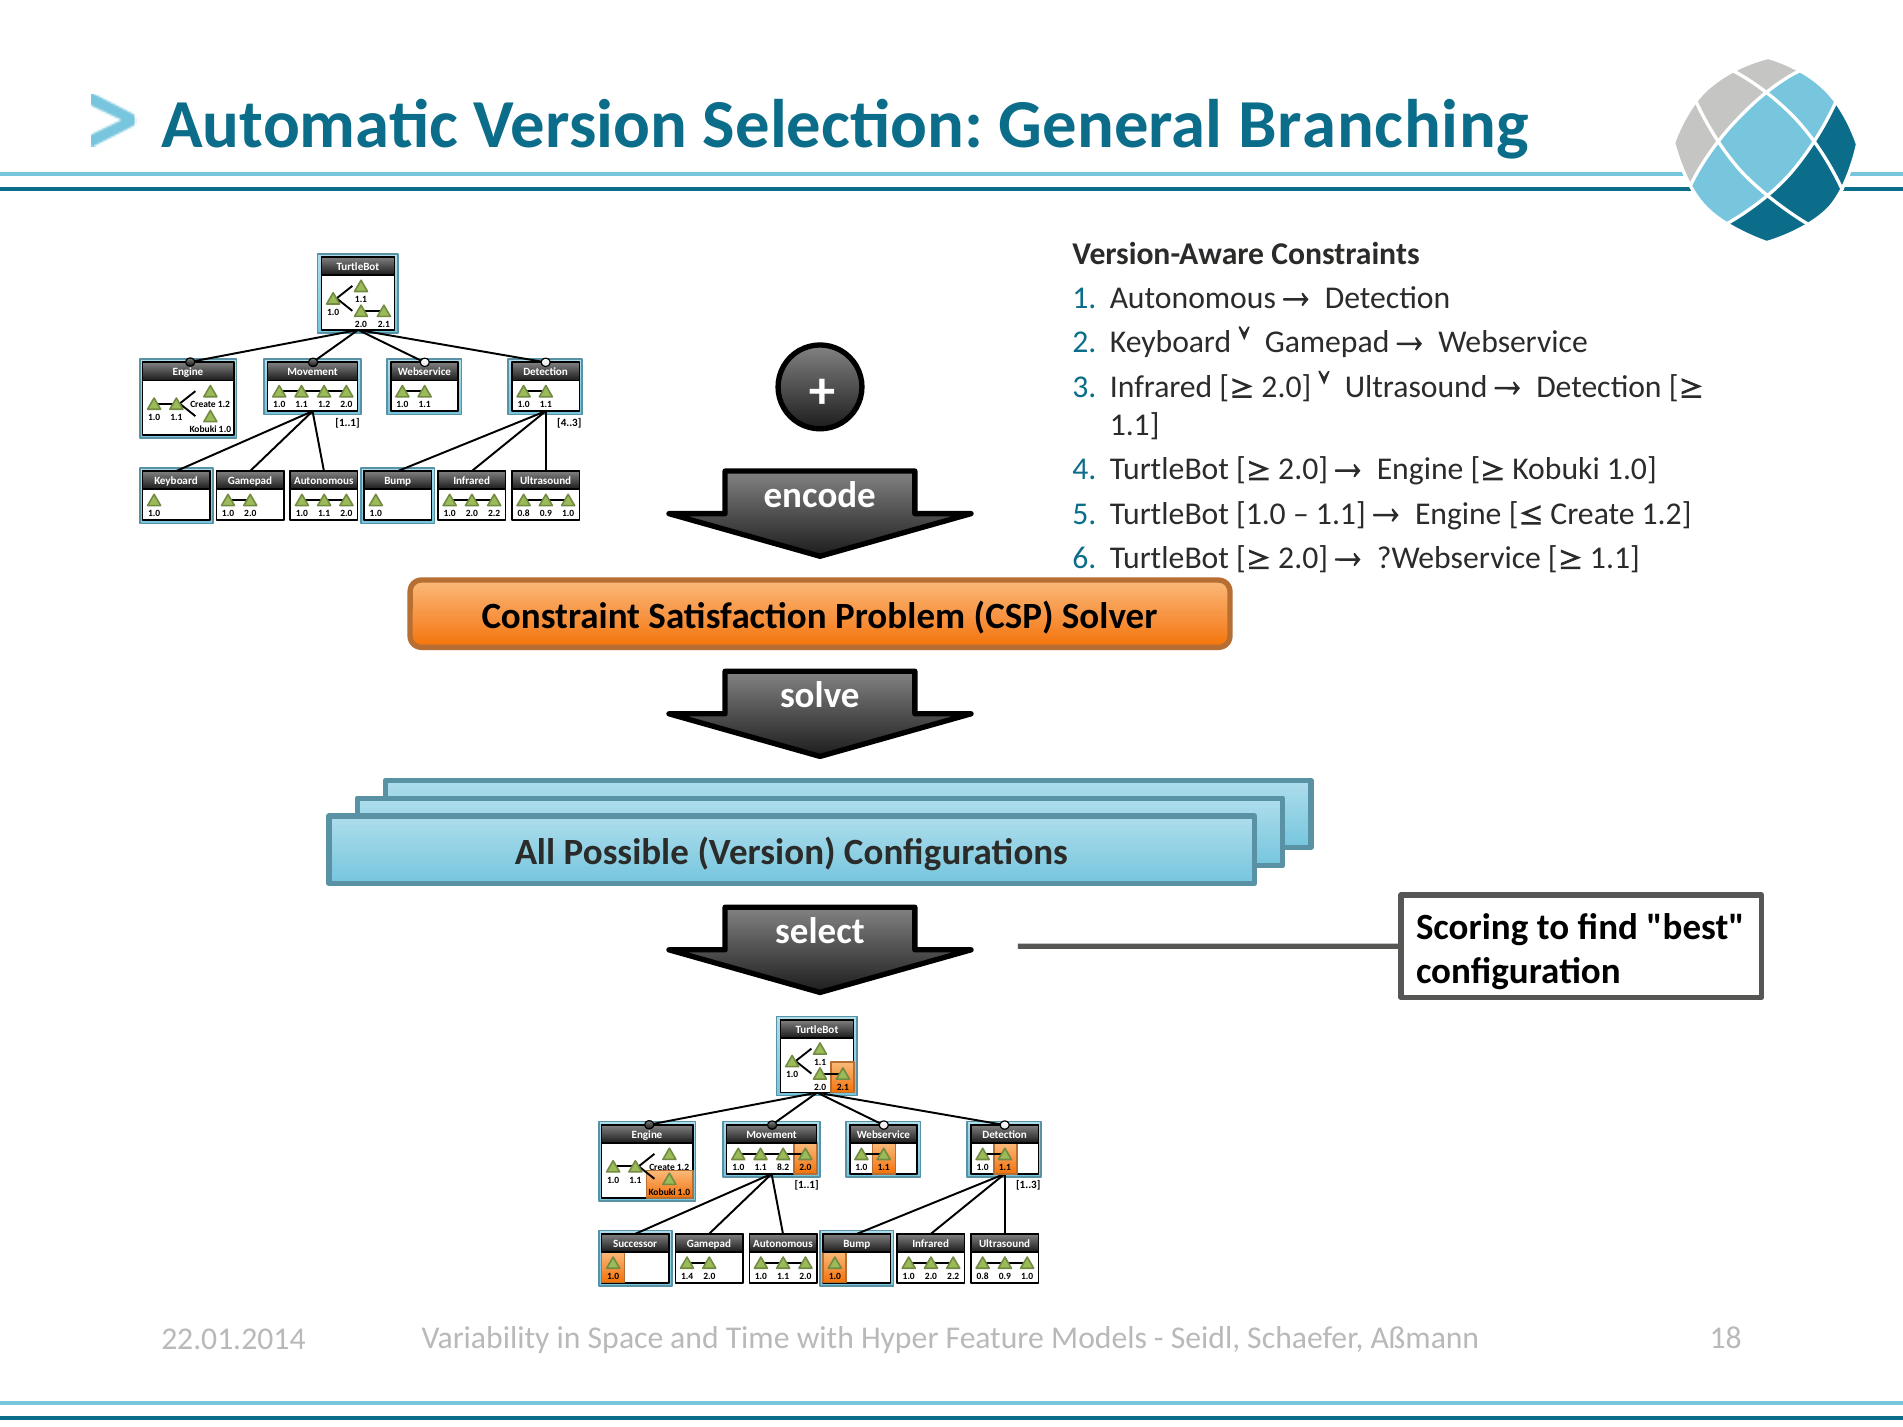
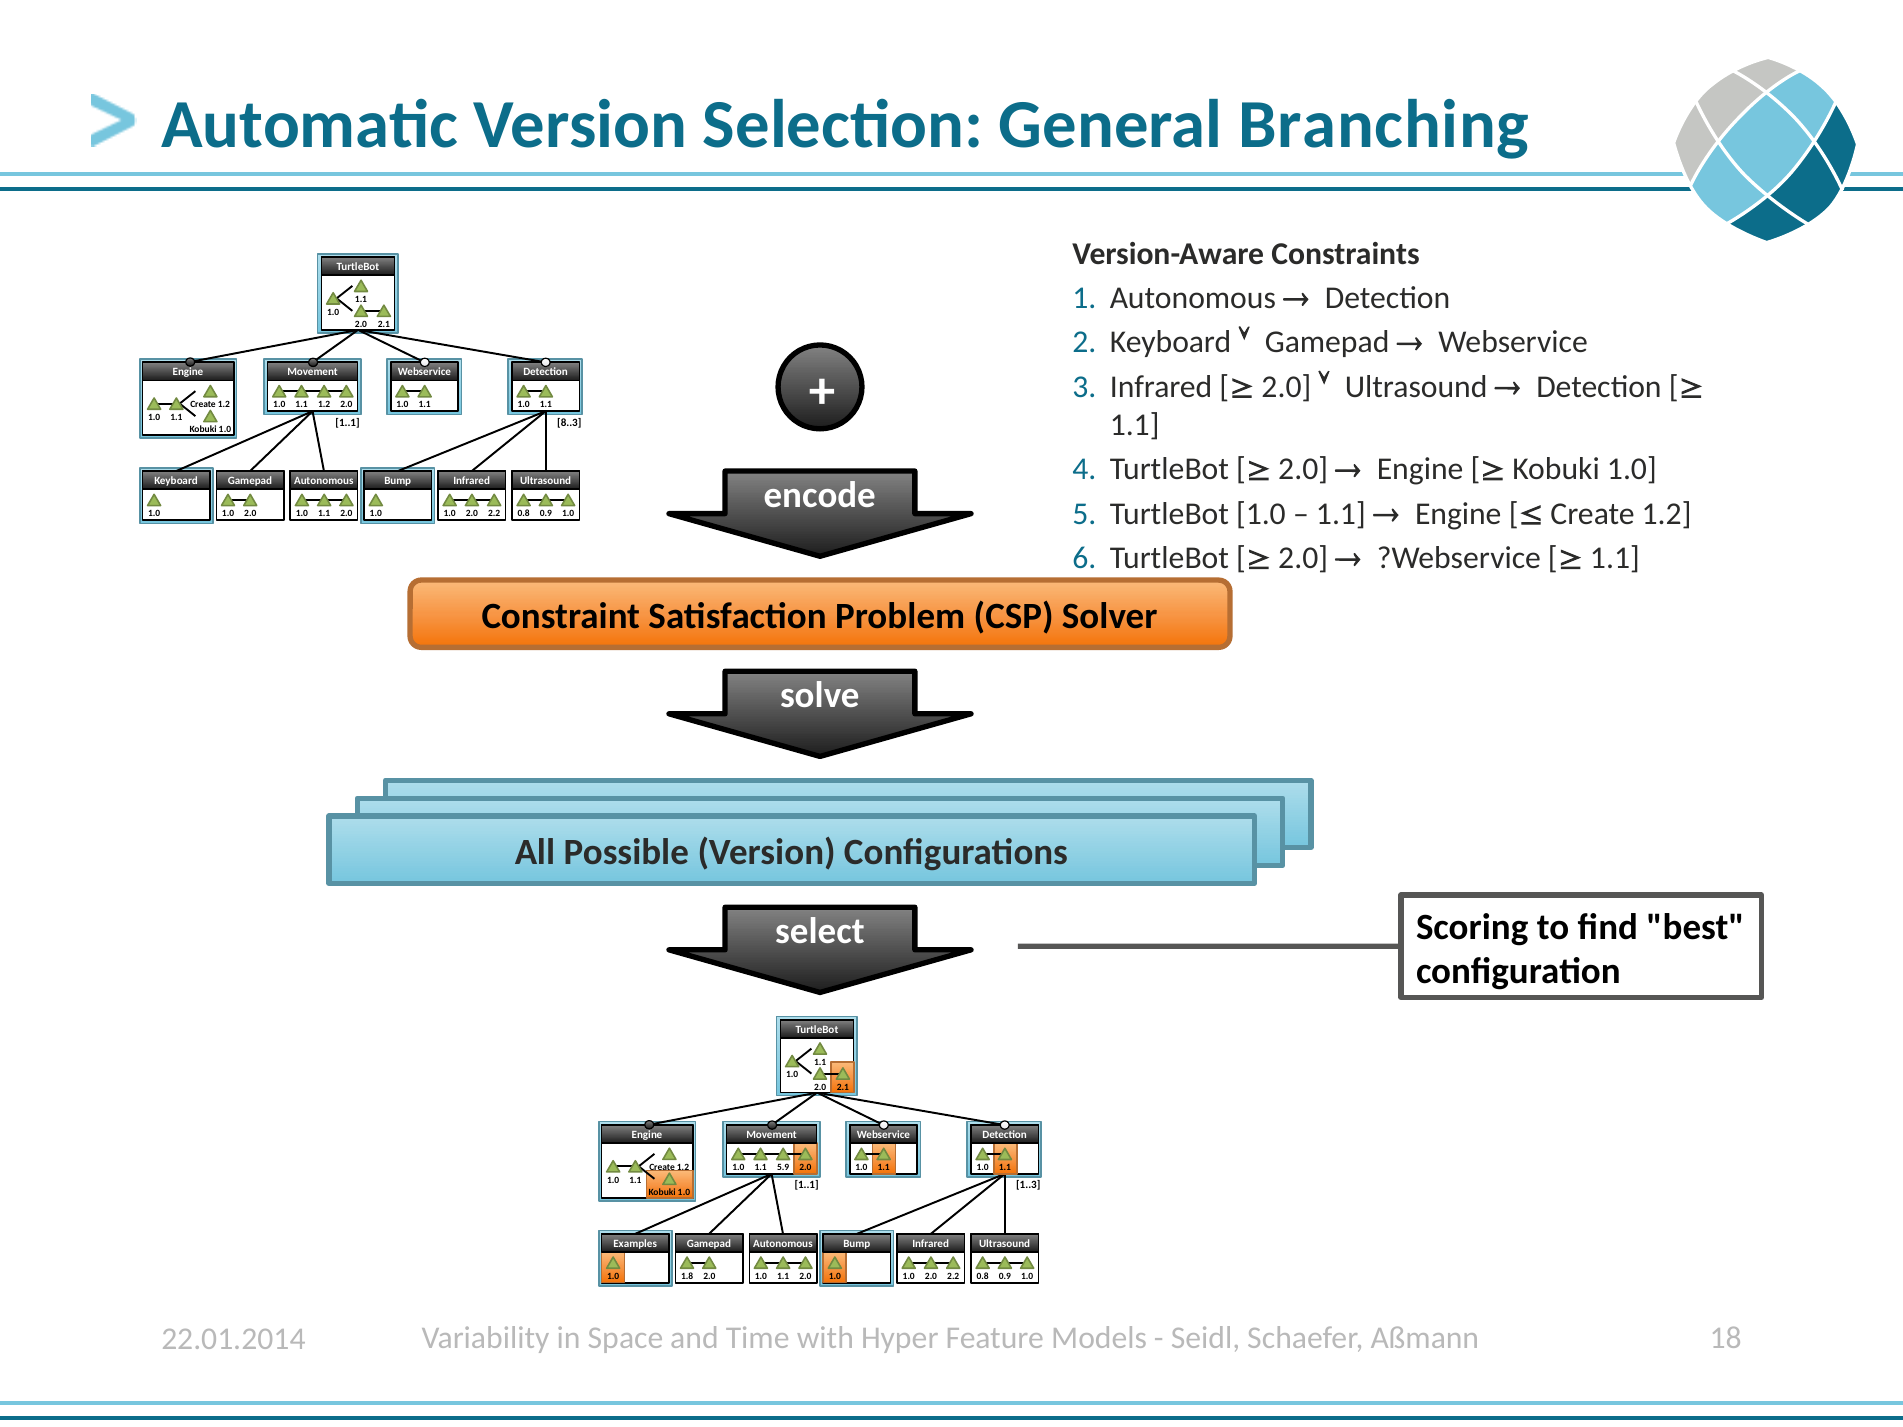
4..3: 4..3 -> 8..3 (569, 422)
8.2: 8.2 -> 5.9 (783, 1168)
Successor: Successor -> Examples (635, 1244)
1.4: 1.4 -> 1.8 (687, 1277)
